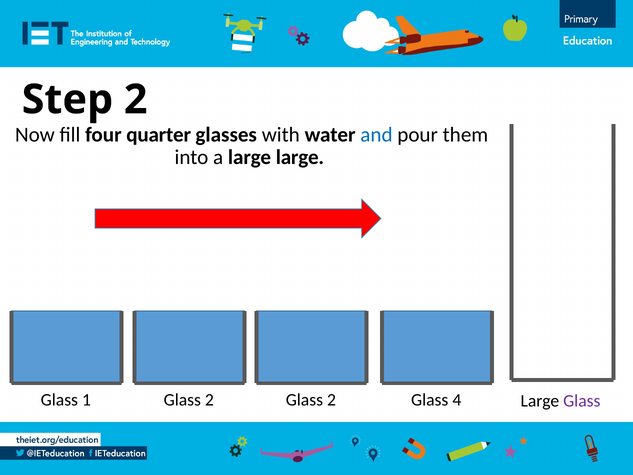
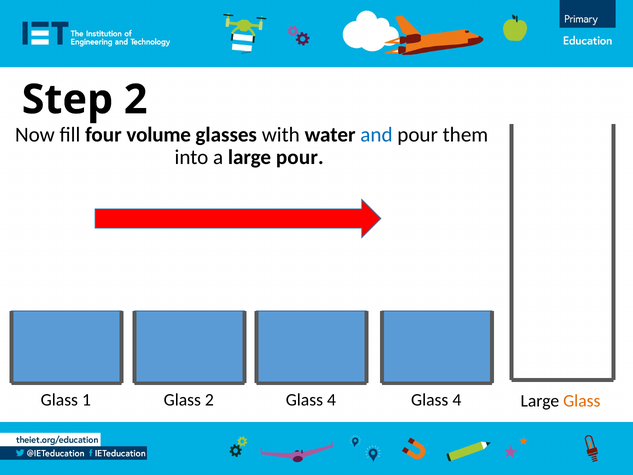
quarter: quarter -> volume (159, 135)
large large: large -> pour (300, 157)
2 Glass 2: 2 -> 4 (332, 400)
Glass colour: purple -> orange (582, 401)
